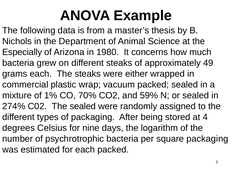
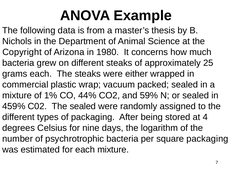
Especially: Especially -> Copyright (22, 52)
49: 49 -> 25 (208, 63)
70%: 70% -> 44% (87, 95)
274%: 274% -> 459% (14, 106)
each packed: packed -> mixture (113, 150)
